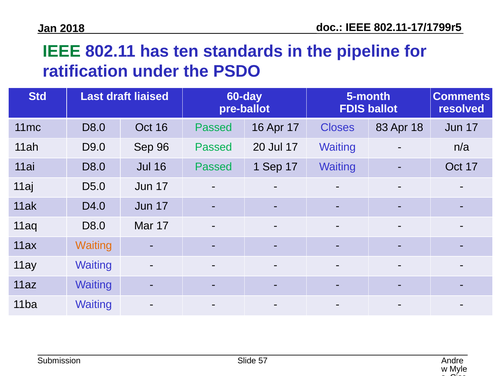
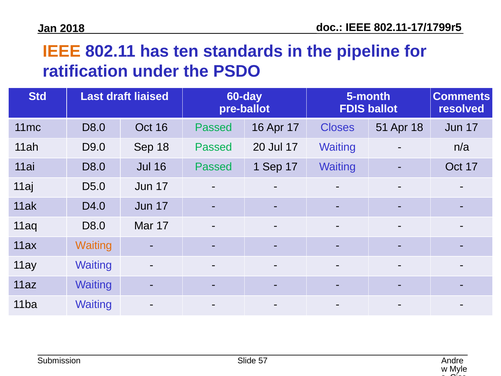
IEEE colour: green -> orange (62, 51)
83: 83 -> 51 (382, 127)
Sep 96: 96 -> 18 (163, 147)
